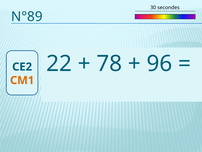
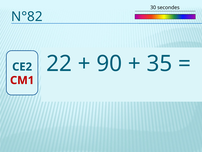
N°89: N°89 -> N°82 (27, 17)
78: 78 -> 90 (109, 63)
96: 96 -> 35 (159, 63)
CM1 colour: orange -> red (22, 80)
